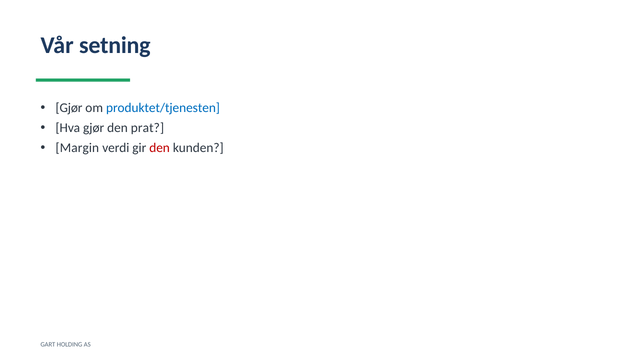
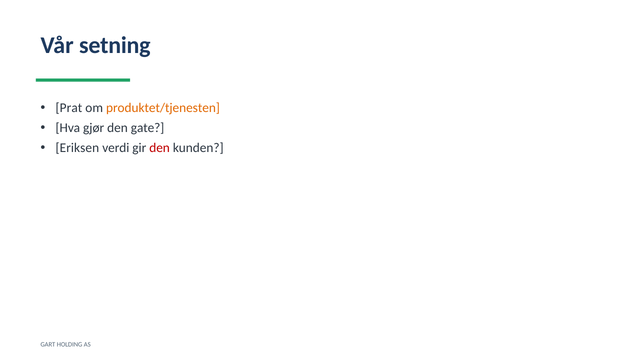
Gjør: Gjør -> Prat (69, 108)
produktet/tjenesten colour: blue -> orange (163, 108)
prat: prat -> gate (148, 128)
Margin: Margin -> Eriksen (77, 148)
